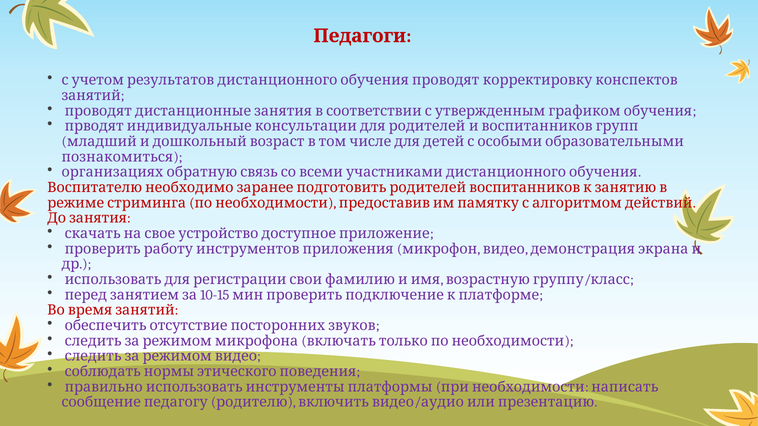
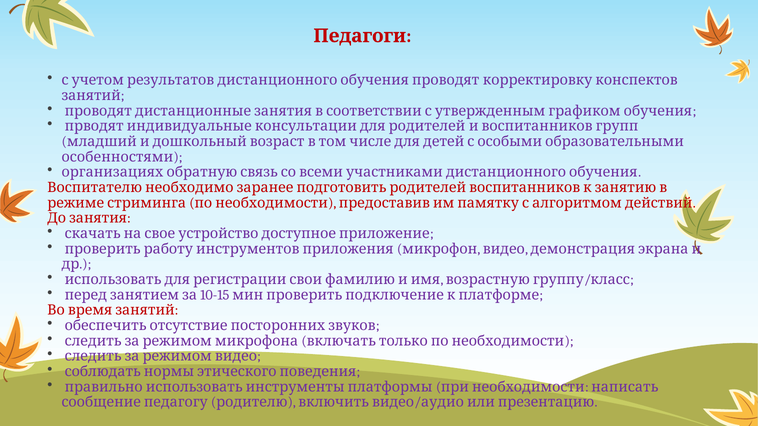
познакомиться: познакомиться -> особенностями (117, 157)
